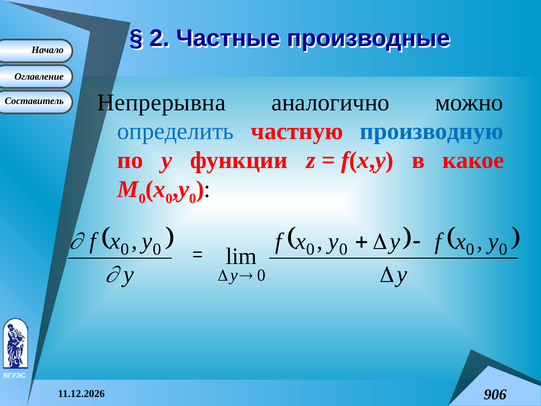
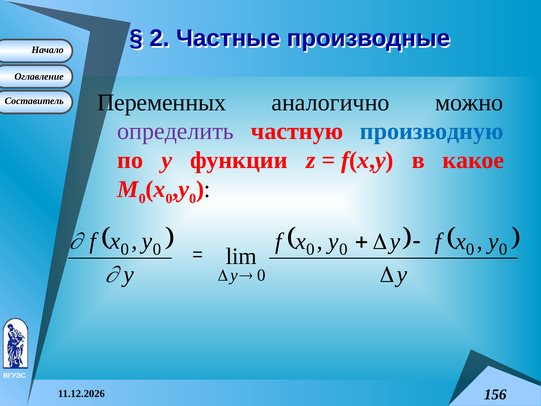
Непрерывна: Непрерывна -> Переменных (162, 102)
определить colour: blue -> purple (176, 131)
906: 906 -> 156 (495, 394)
